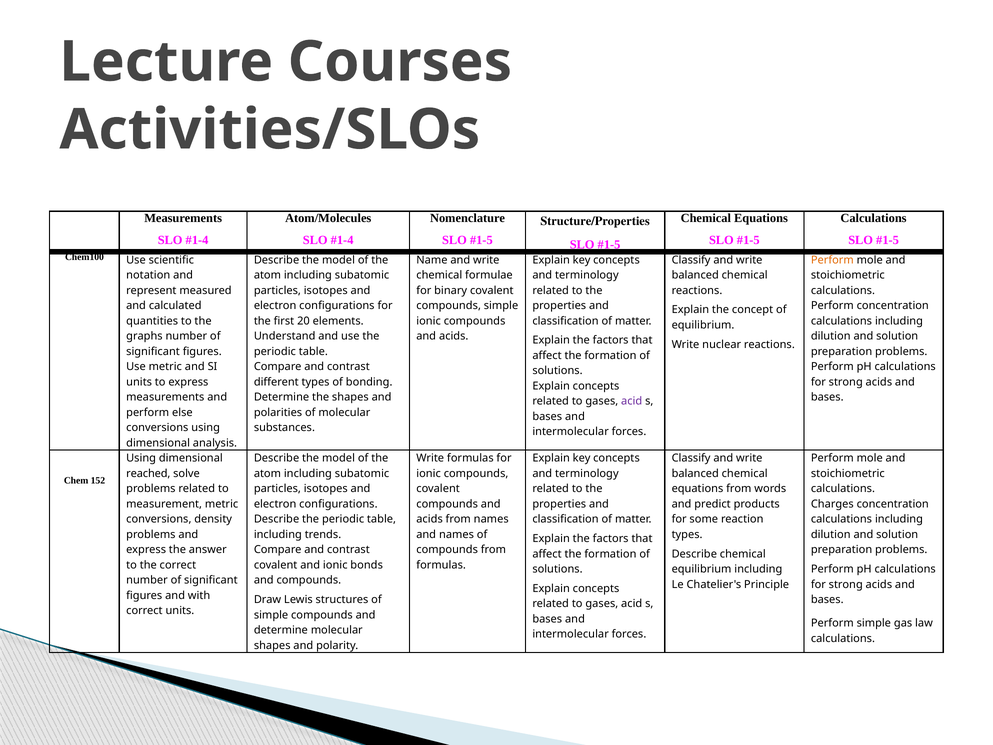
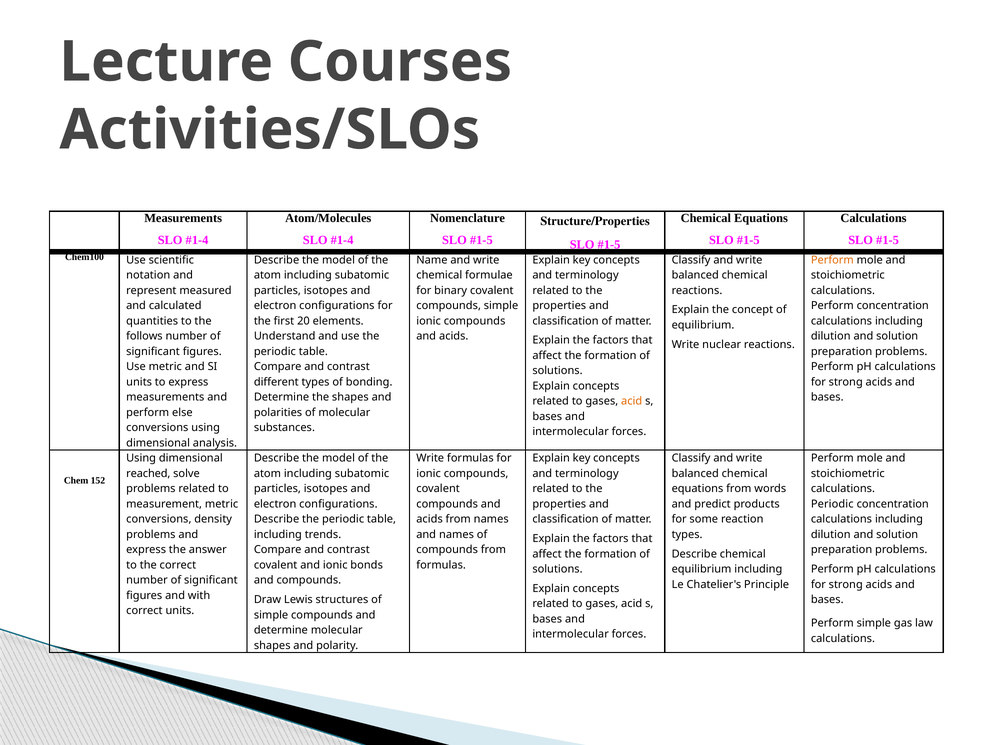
graphs: graphs -> follows (144, 336)
acid colour: purple -> orange (632, 401)
Charges: Charges -> Periodic (832, 504)
